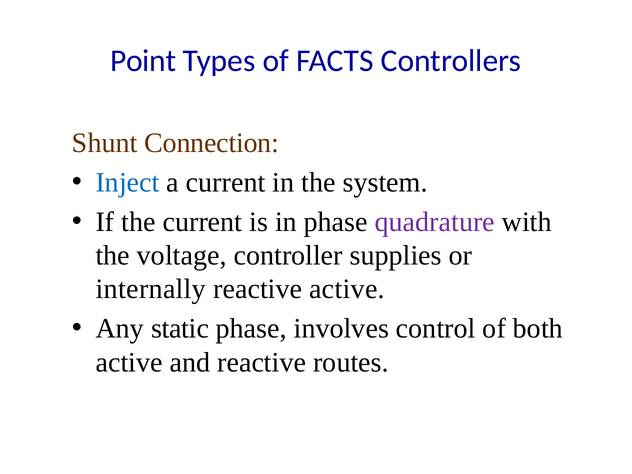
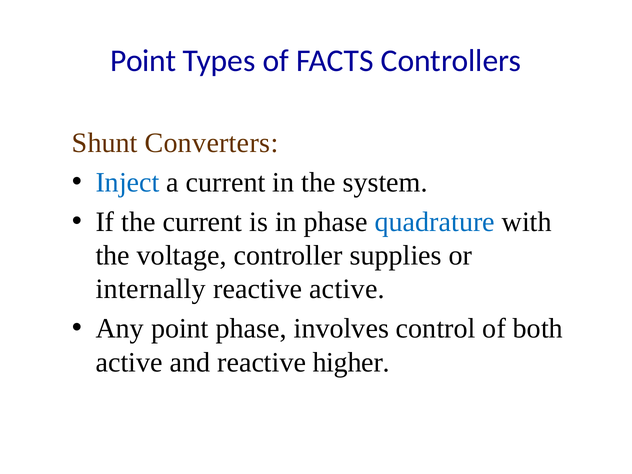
Connection: Connection -> Converters (211, 143)
quadrature colour: purple -> blue (435, 222)
Any static: static -> point (180, 329)
routes: routes -> higher (351, 362)
